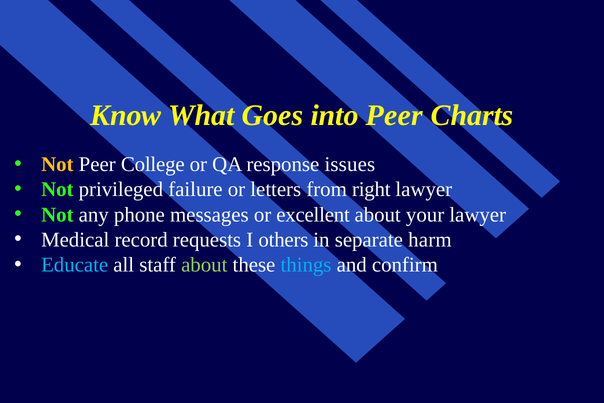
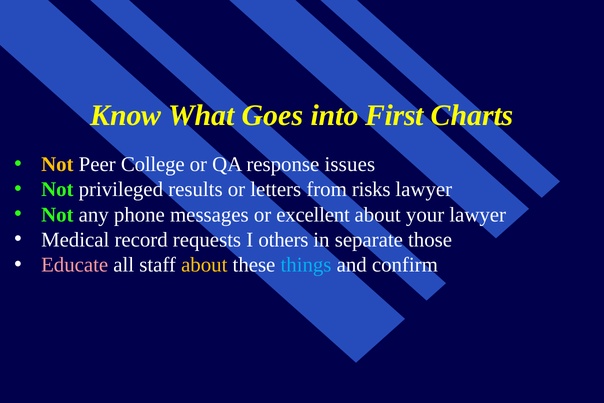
into Peer: Peer -> First (395, 115)
failure: failure -> results (195, 189)
right: right -> risks (371, 189)
harm: harm -> those (430, 240)
Educate colour: light blue -> pink (75, 265)
about colour: light green -> yellow (204, 265)
